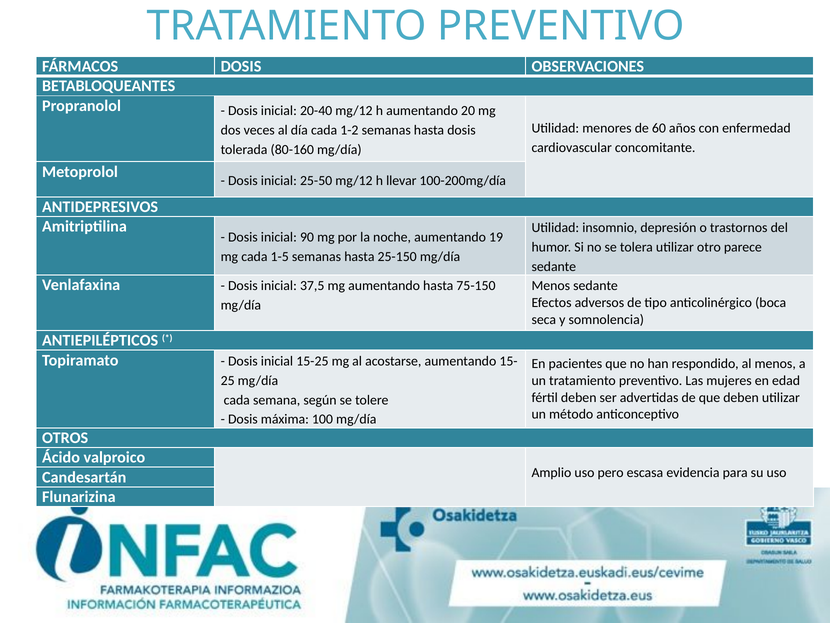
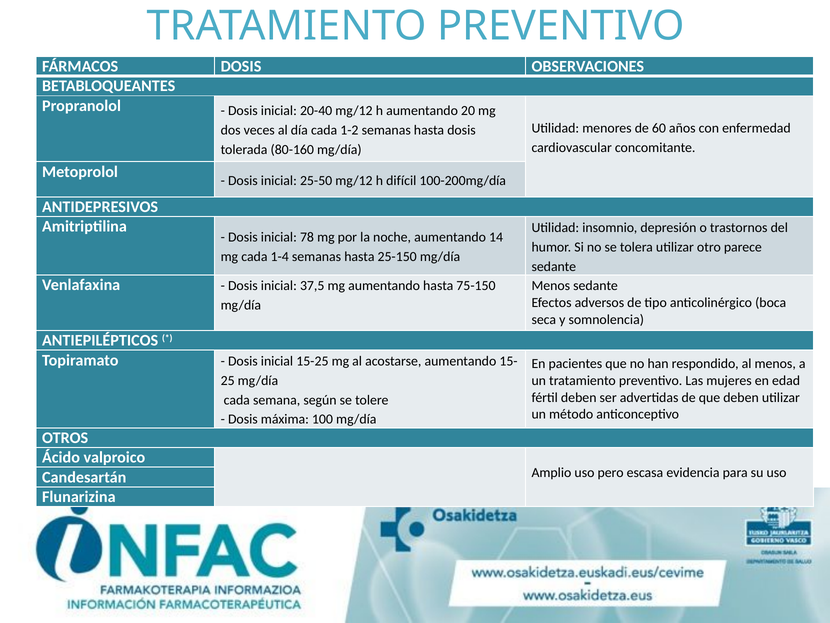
llevar: llevar -> difícil (401, 181)
90: 90 -> 78 (307, 237)
19: 19 -> 14 (496, 237)
1-5: 1-5 -> 1-4 (280, 257)
